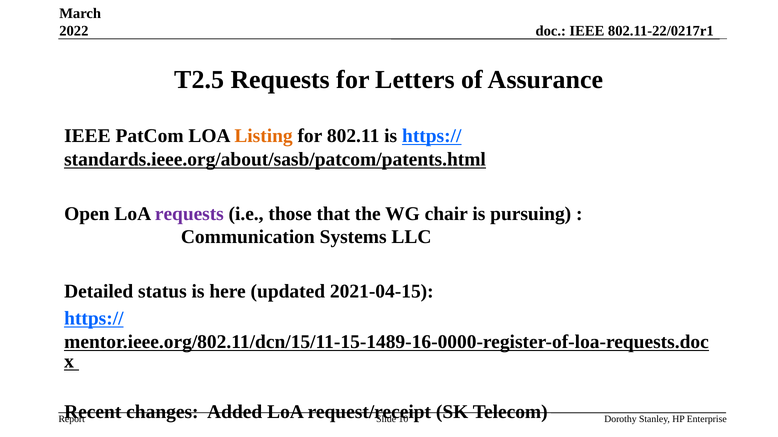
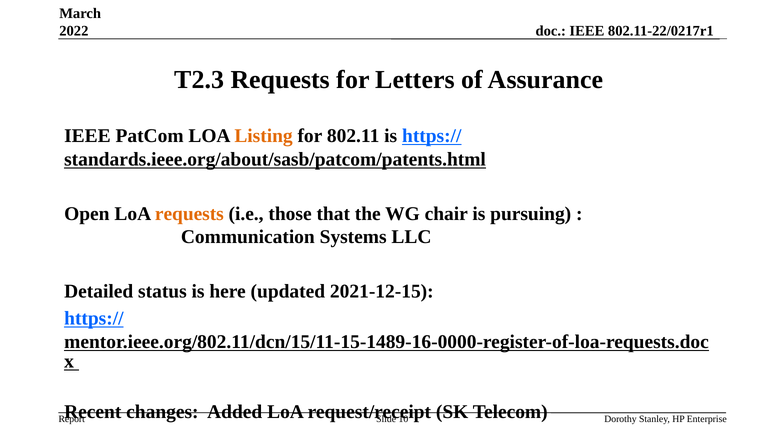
T2.5: T2.5 -> T2.3 (199, 80)
requests colour: purple -> orange (189, 214)
2021-04-15: 2021-04-15 -> 2021-12-15 (382, 292)
